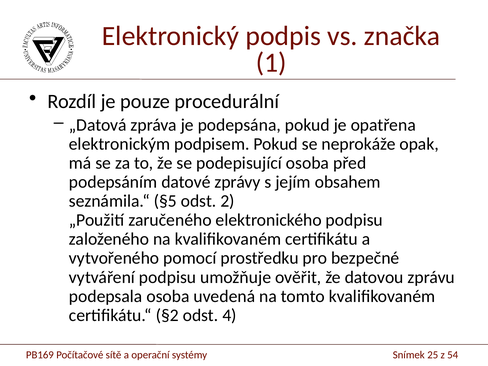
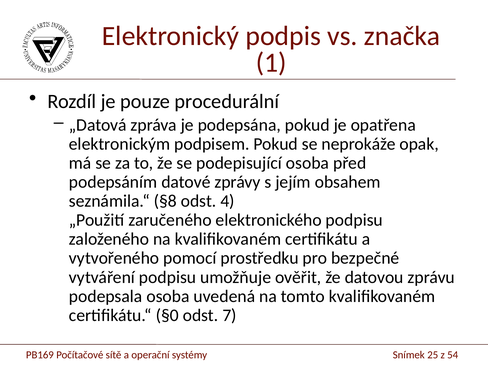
§5: §5 -> §8 (165, 201)
2: 2 -> 4 (227, 201)
§2: §2 -> §0 (167, 315)
4: 4 -> 7 (229, 315)
